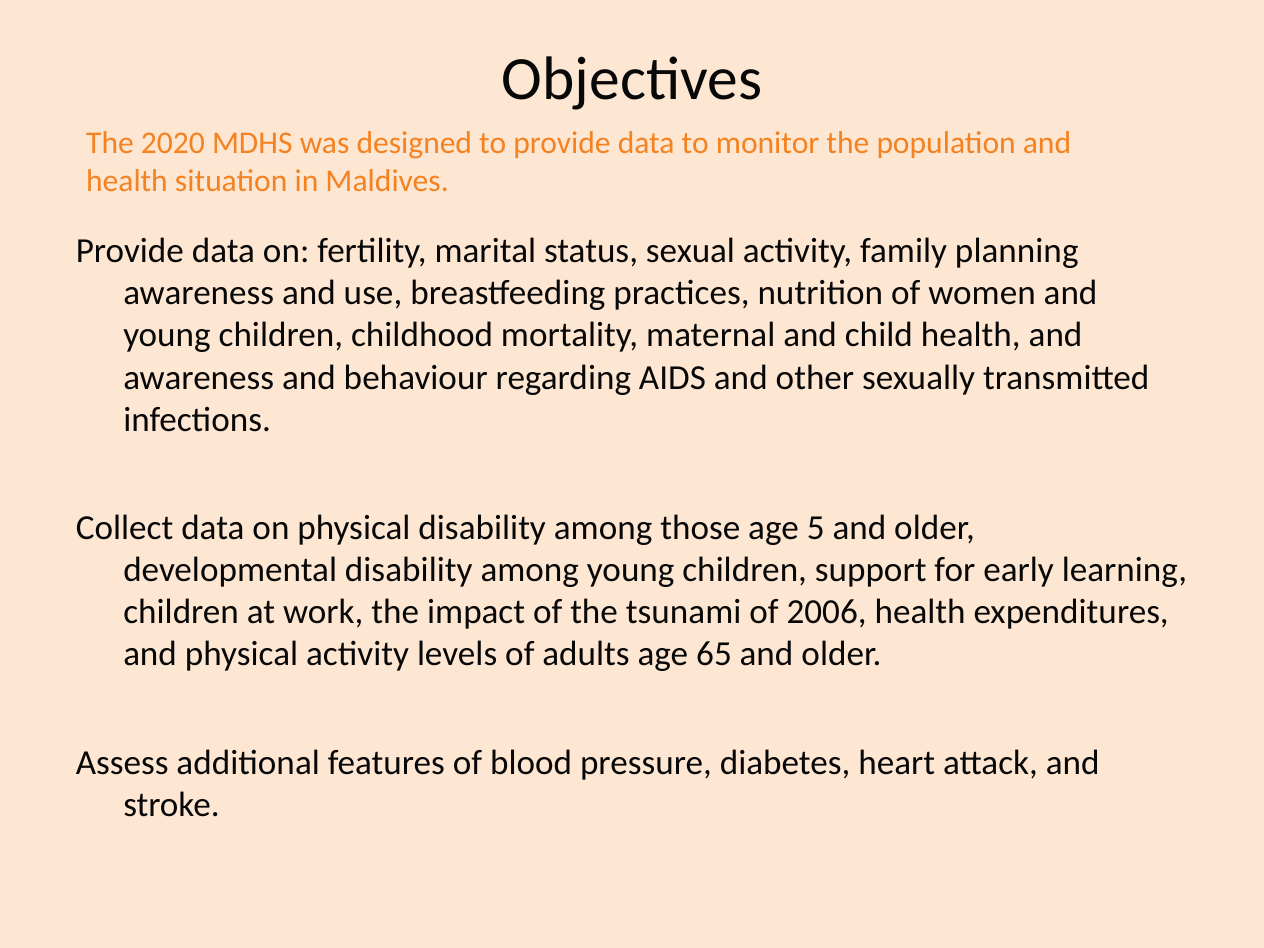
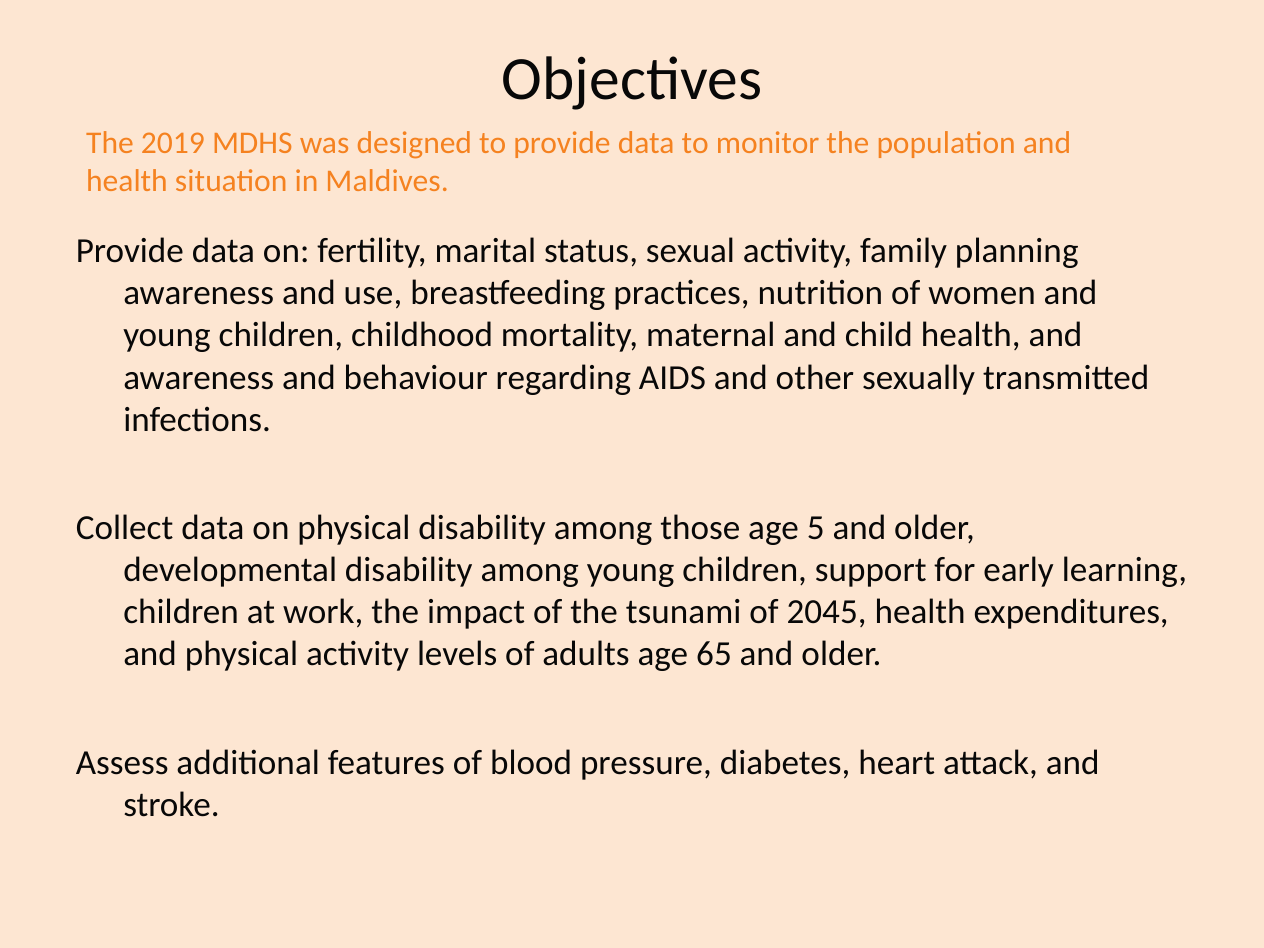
2020: 2020 -> 2019 (173, 143)
2006: 2006 -> 2045 (827, 612)
